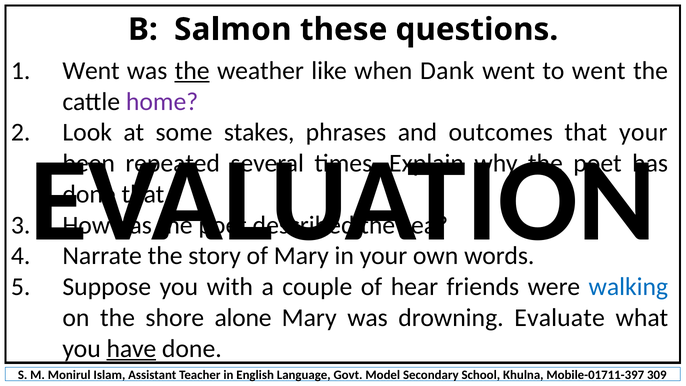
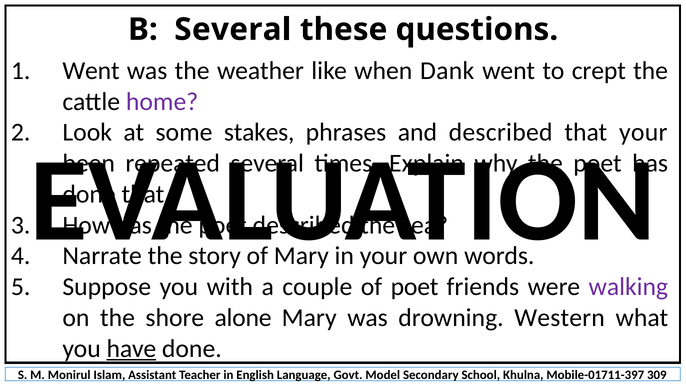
B Salmon: Salmon -> Several (233, 29)
the underline: present -> none (192, 71)
to went: went -> crept (599, 71)
and outcomes: outcomes -> described (501, 132)
of hear: hear -> poet (415, 287)
walking colour: blue -> purple (628, 287)
Evaluate: Evaluate -> Western (560, 318)
